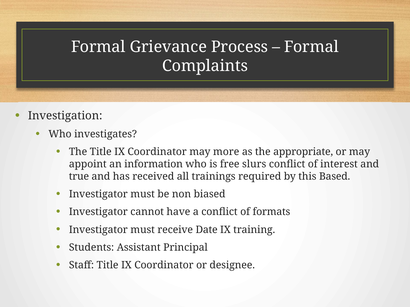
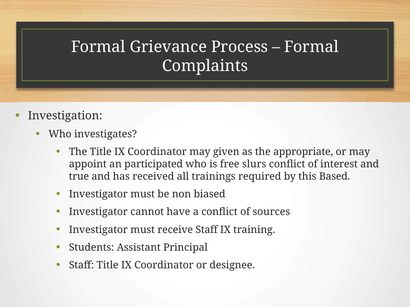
more: more -> given (226, 152)
information: information -> participated (154, 164)
formats: formats -> sources (271, 212)
receive Date: Date -> Staff (207, 230)
